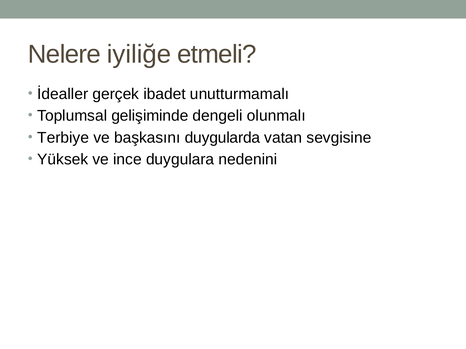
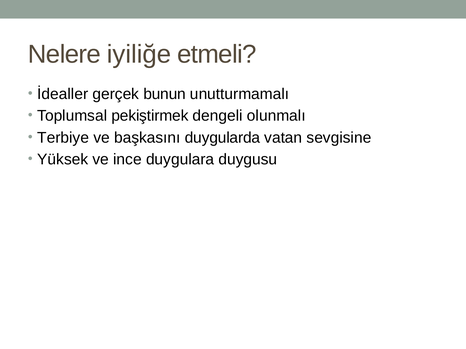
ibadet: ibadet -> bunun (165, 94)
gelişiminde: gelişiminde -> pekiştirmek (150, 116)
nedenini: nedenini -> duygusu (248, 160)
